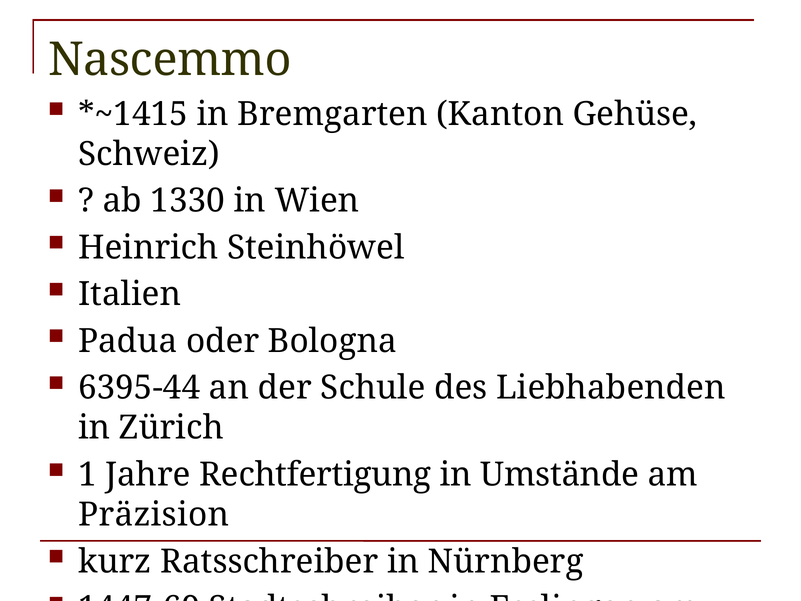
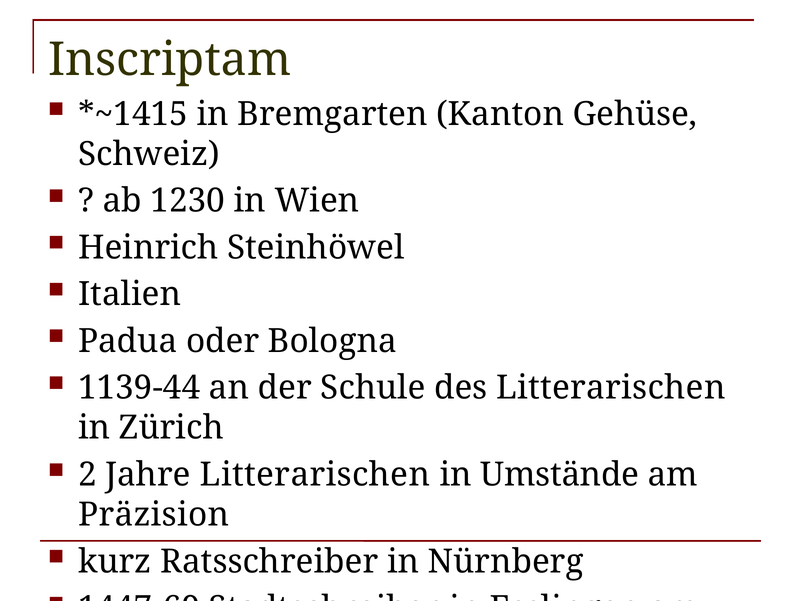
Nascemmo: Nascemmo -> Inscriptam (170, 60)
1330: 1330 -> 1230 (188, 201)
6395-44: 6395-44 -> 1139-44 (139, 388)
des Liebhabenden: Liebhabenden -> Litterarischen (611, 388)
1: 1 -> 2 (87, 474)
Jahre Rechtfertigung: Rechtfertigung -> Litterarischen (315, 474)
